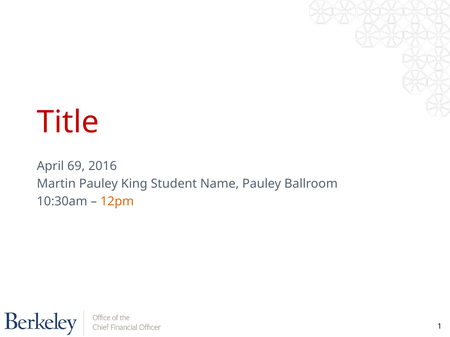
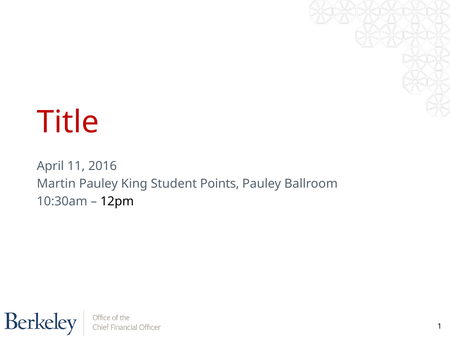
69: 69 -> 11 (76, 166)
Name: Name -> Points (220, 184)
12pm colour: orange -> black (117, 202)
